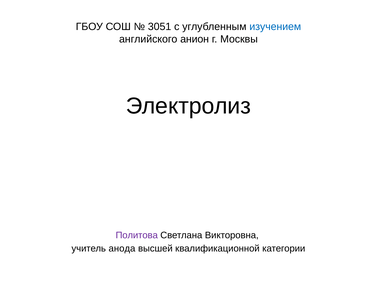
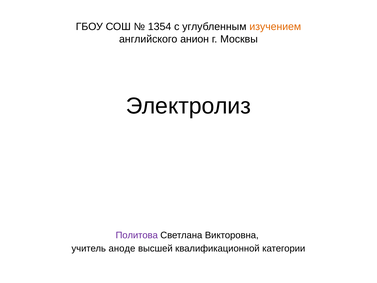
3051: 3051 -> 1354 (160, 27)
изучением colour: blue -> orange (275, 27)
анода: анода -> аноде (122, 248)
